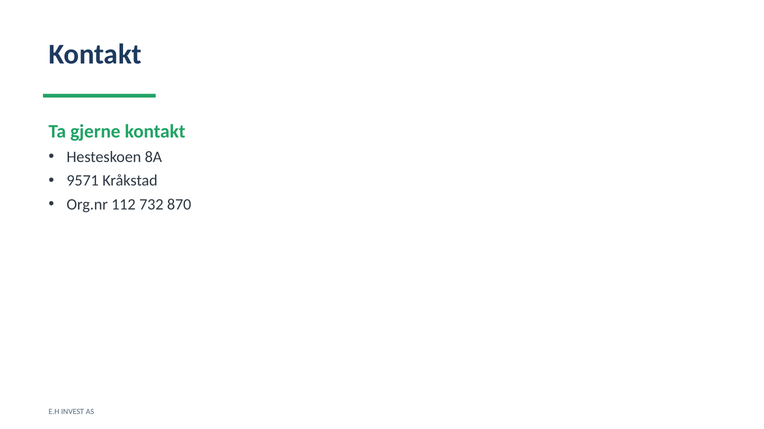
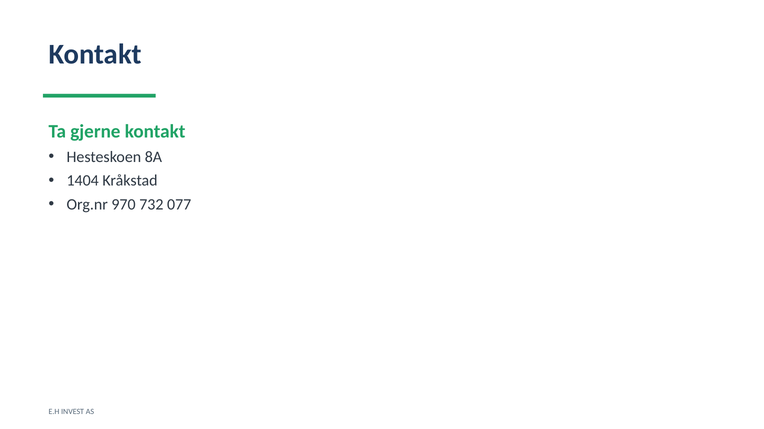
9571: 9571 -> 1404 (83, 181)
112: 112 -> 970 (124, 205)
870: 870 -> 077 (179, 205)
